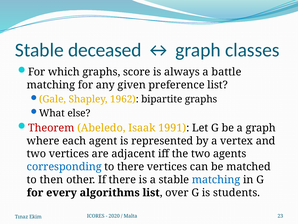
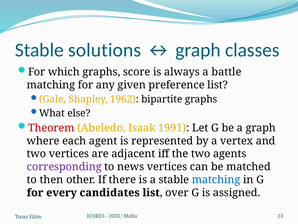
deceased: deceased -> solutions (105, 50)
corresponding colour: blue -> purple (64, 166)
to there: there -> news (131, 166)
algorithms: algorithms -> candidates (110, 192)
students: students -> assigned (237, 192)
